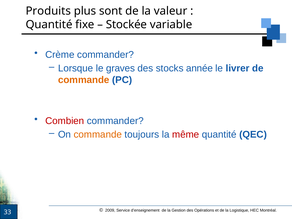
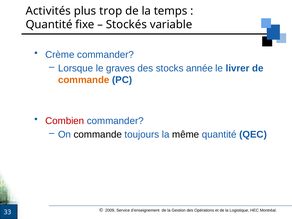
Produits: Produits -> Activités (48, 11)
sont: sont -> trop (111, 11)
valeur: valeur -> temps (171, 11)
Stockée: Stockée -> Stockés (126, 25)
commande colour: orange -> black (98, 134)
même colour: red -> black (186, 134)
